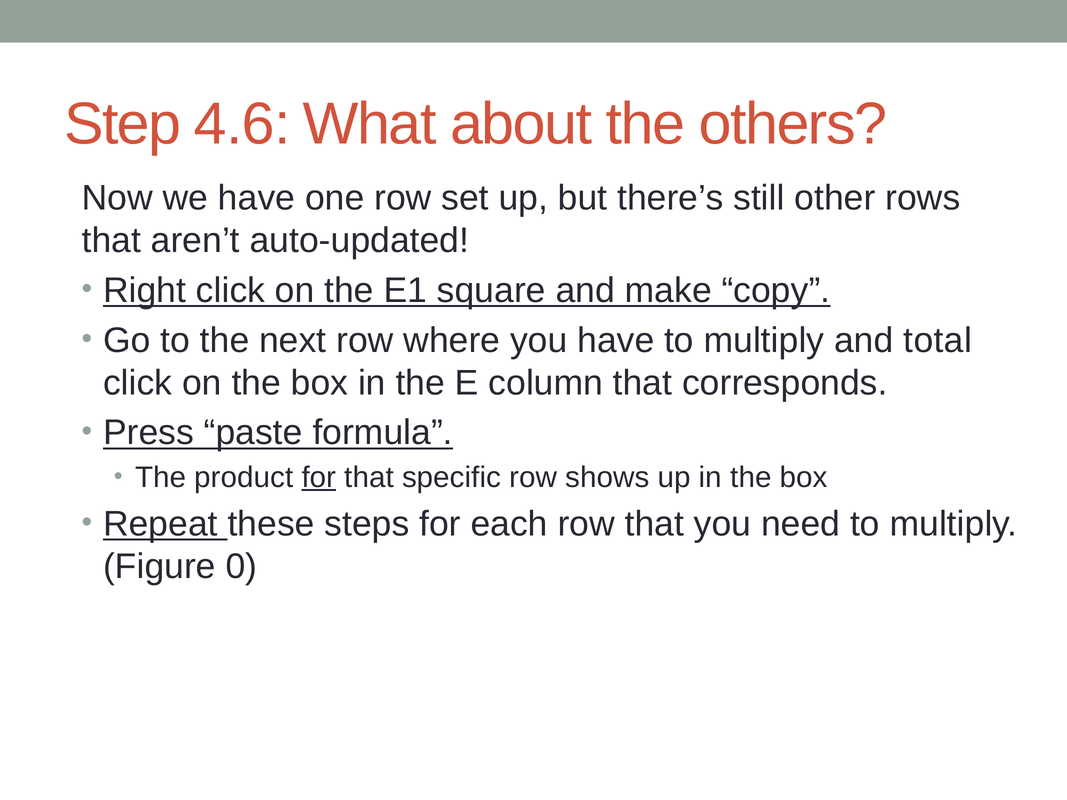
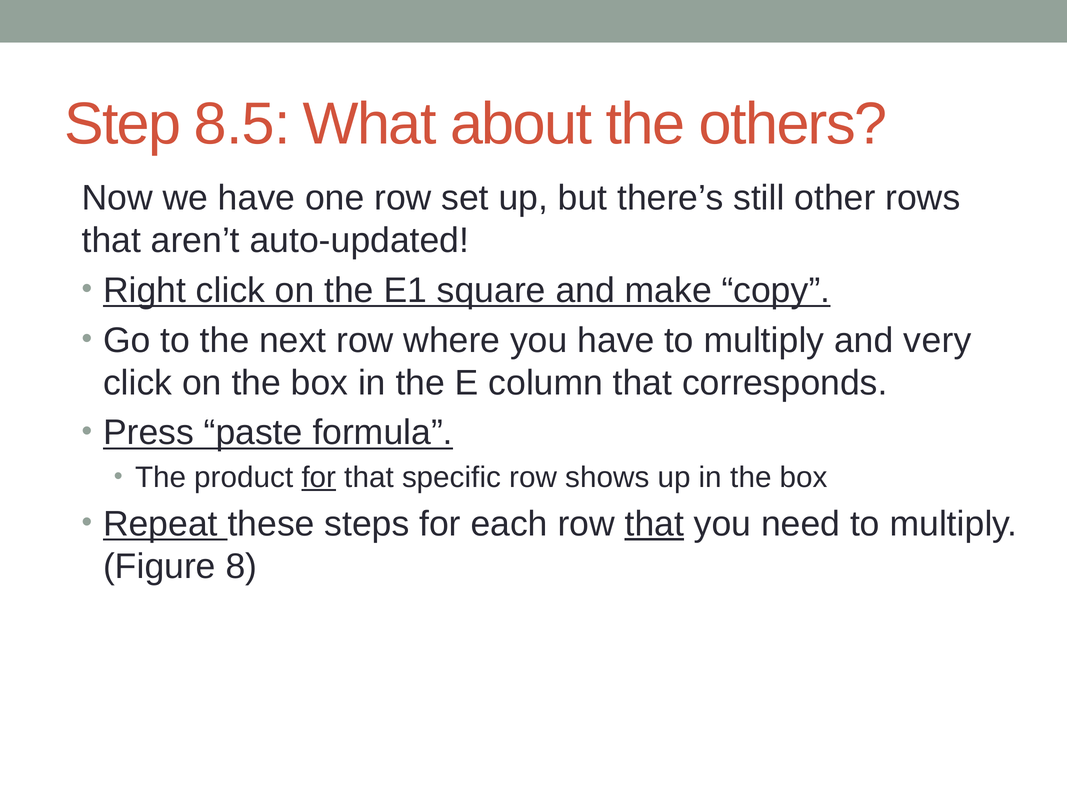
4.6: 4.6 -> 8.5 (242, 124)
total: total -> very (938, 340)
that underline: none -> present (654, 524)
0: 0 -> 8 (241, 567)
